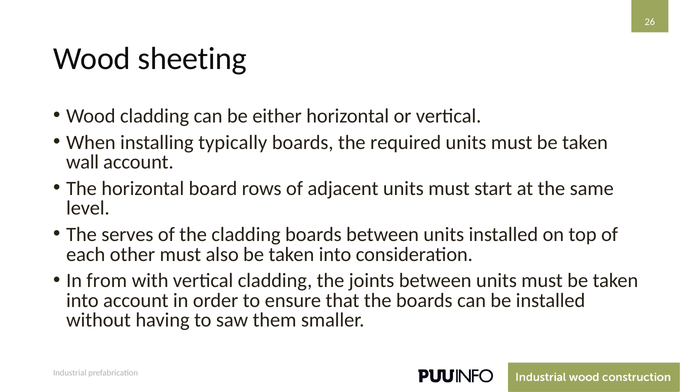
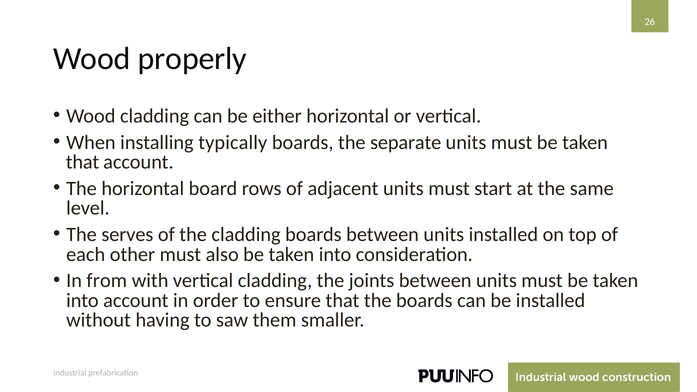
sheeting: sheeting -> properly (192, 59)
required: required -> separate (406, 142)
wall: wall -> that (83, 162)
